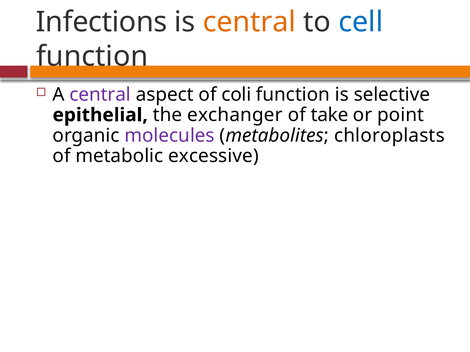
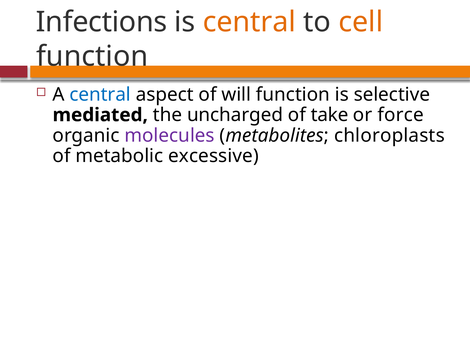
cell colour: blue -> orange (361, 22)
central colour: purple -> blue (100, 95)
coli: coli -> will (236, 95)
epithelial: epithelial -> mediated (100, 115)
exchanger: exchanger -> uncharged (235, 115)
point: point -> force (401, 115)
